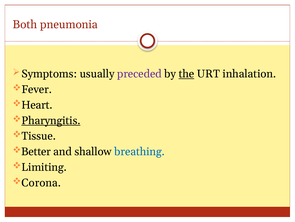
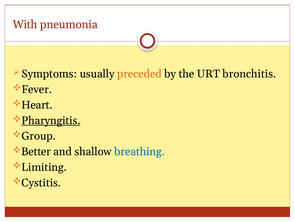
Both: Both -> With (25, 24)
preceded colour: purple -> orange (139, 74)
the underline: present -> none (186, 74)
inhalation: inhalation -> bronchitis (249, 74)
Tissue: Tissue -> Group (39, 136)
Corona: Corona -> Cystitis (41, 182)
